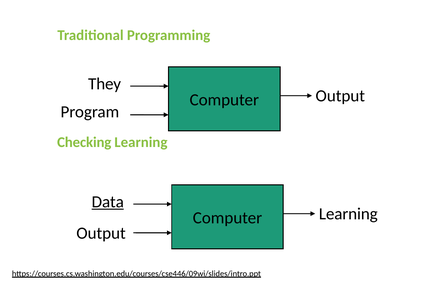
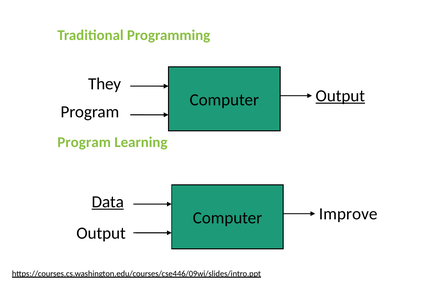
Output underline: none -> present (340, 96)
Checking: Checking -> Program (84, 142)
Learning: Learning -> Improve (348, 214)
